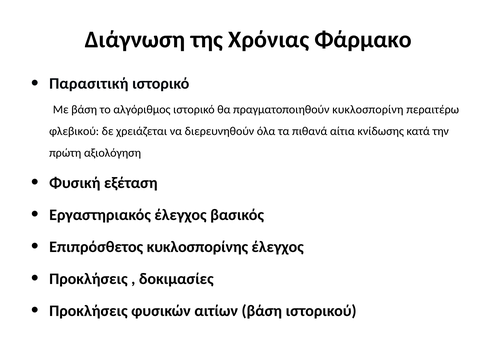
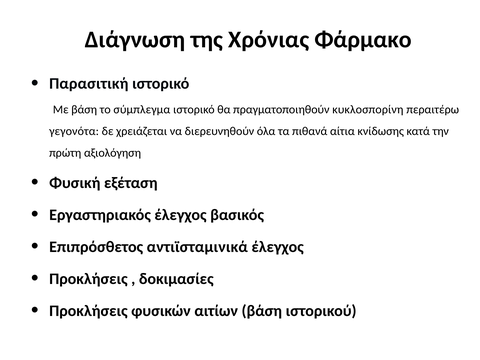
αλγόριθμος: αλγόριθμος -> σύμπλεγμα (142, 110)
φλεβικού: φλεβικού -> γεγονότα (74, 131)
κυκλοσπορίνης: κυκλοσπορίνης -> αντιϊσταμινικά (197, 247)
